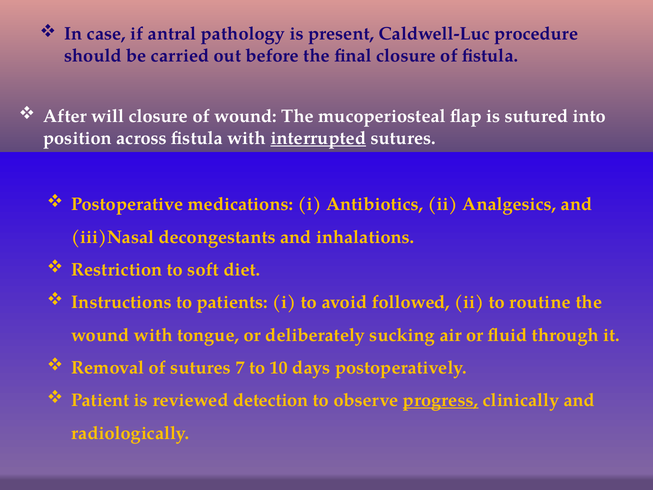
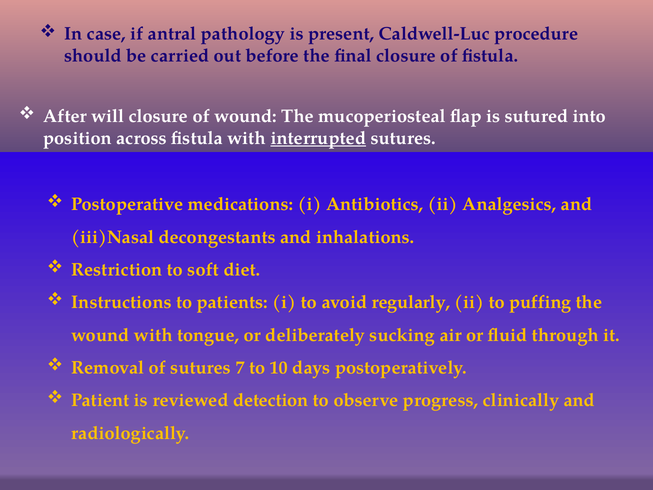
followed: followed -> regularly (411, 302)
routine: routine -> puffing (540, 302)
progress underline: present -> none (441, 400)
